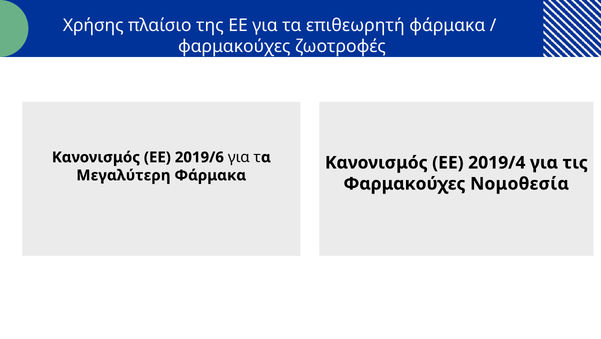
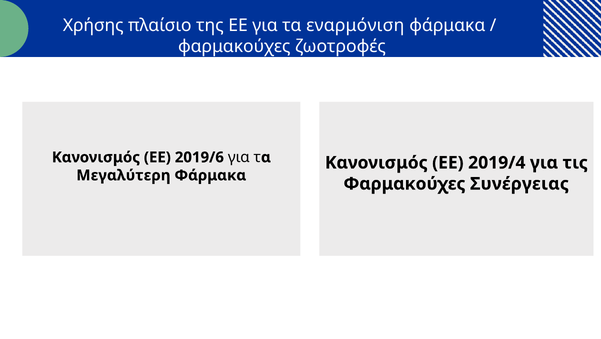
επιθεωρητή: επιθεωρητή -> εναρμόνιση (355, 26)
Νομοθεσία: Νομοθεσία -> Συνέργειας (520, 184)
